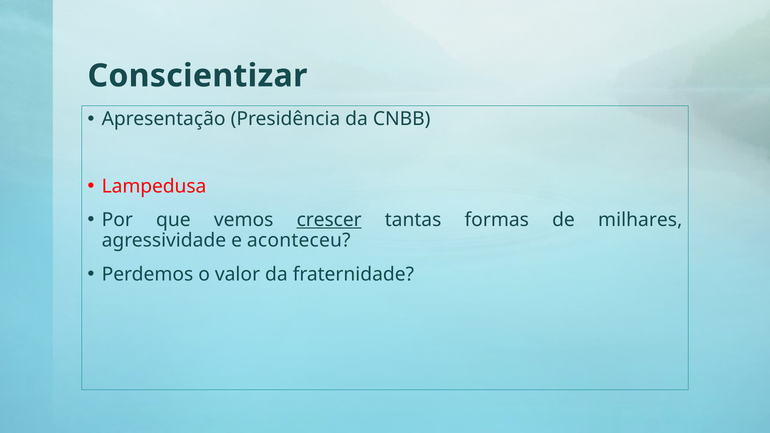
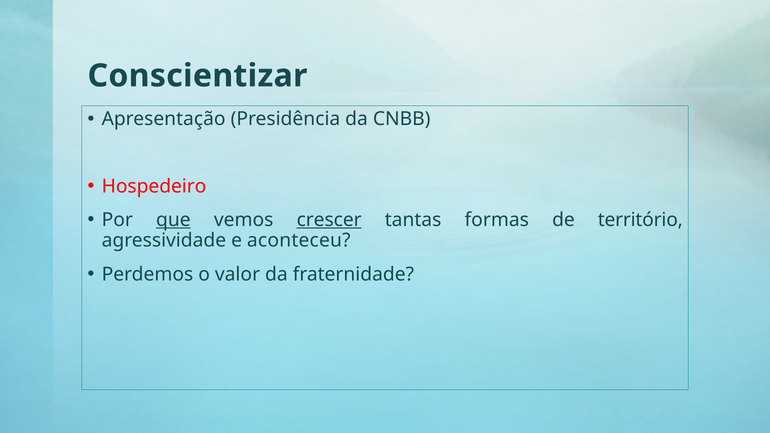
Lampedusa: Lampedusa -> Hospedeiro (154, 186)
que underline: none -> present (173, 220)
milhares: milhares -> território (640, 220)
